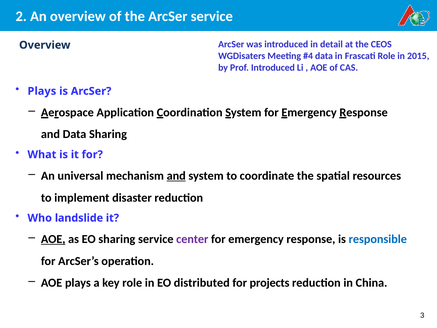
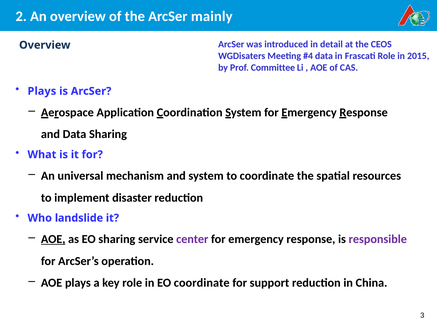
ArcSer service: service -> mainly (212, 16)
Prof Introduced: Introduced -> Committee (273, 68)
and underline: present -> none (176, 176)
responsible colour: blue -> purple (378, 239)
EO distributed: distributed -> coordinate (202, 283)
projects: projects -> support (270, 283)
